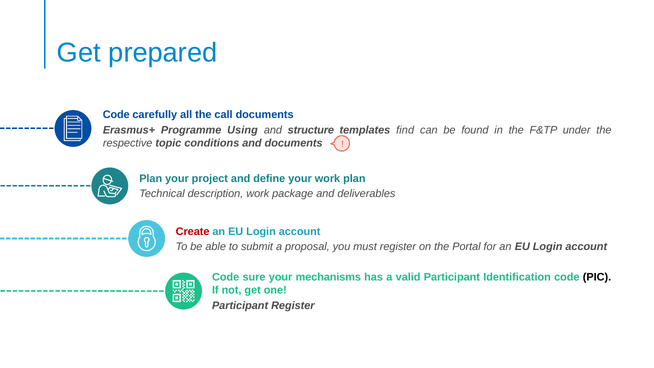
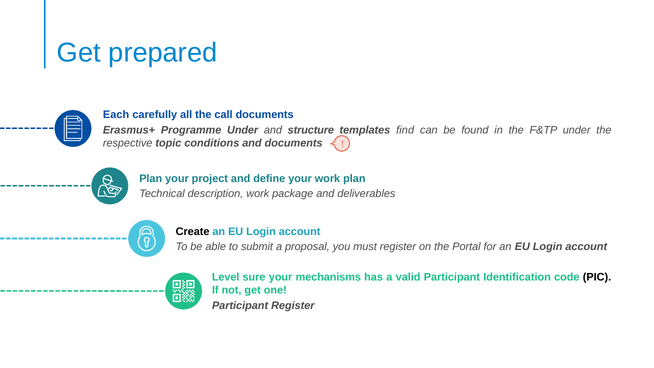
Code: Code -> Each (116, 115)
Programme Using: Using -> Under (243, 130)
Create colour: red -> black (193, 231)
Code: Code -> Level (226, 277)
